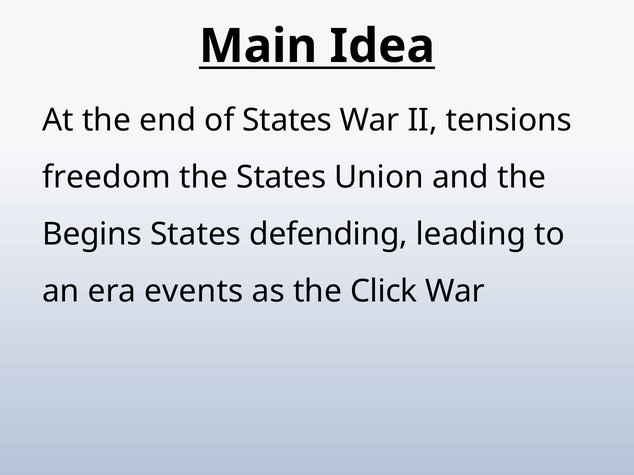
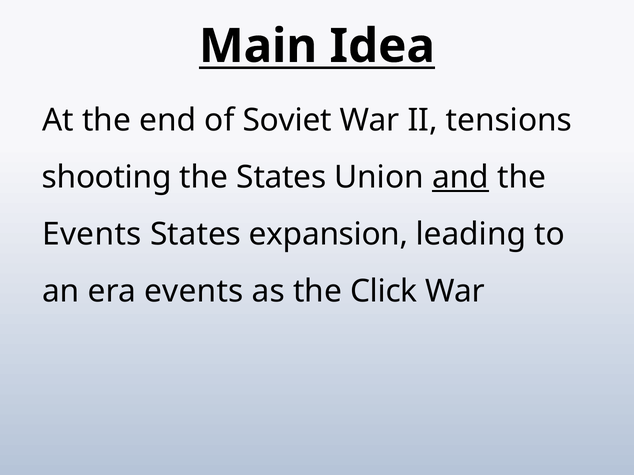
of States: States -> Soviet (287, 120)
freedom: freedom -> shooting (107, 177)
and underline: none -> present (461, 177)
Begins: Begins -> Events (92, 234)
defending: defending -> expansion (329, 234)
